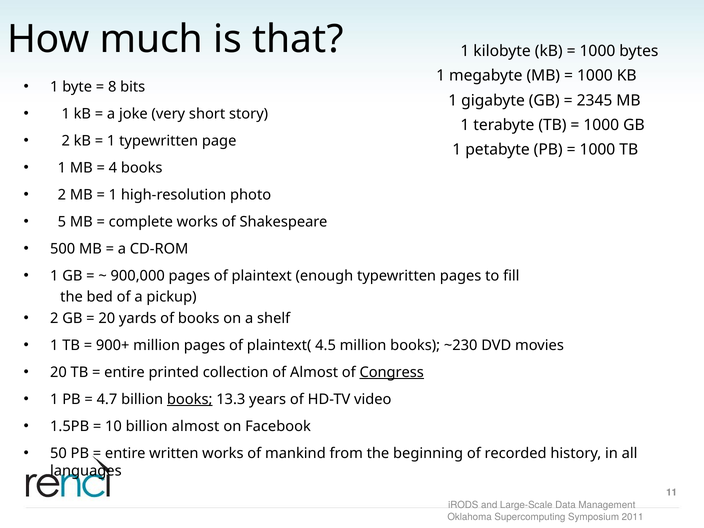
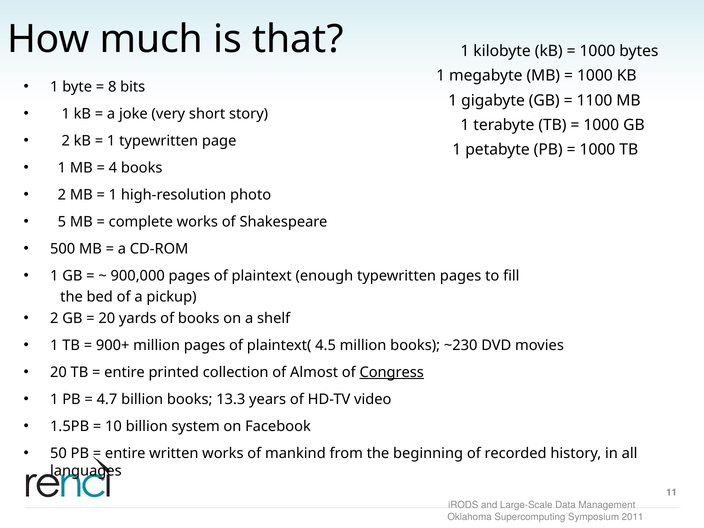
2345: 2345 -> 1100 (595, 100)
books underline: present -> none (190, 399)
billion almost: almost -> system (196, 426)
